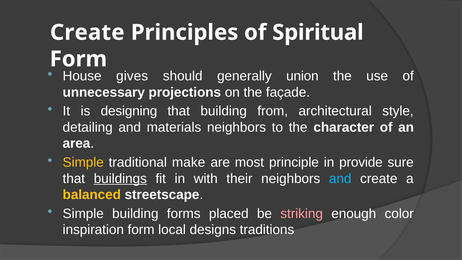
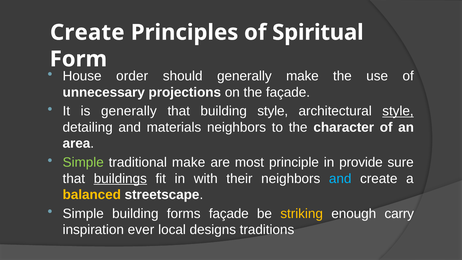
gives: gives -> order (132, 76)
generally union: union -> make (302, 76)
is designing: designing -> generally (129, 111)
building from: from -> style (273, 111)
style underline: none -> present (398, 111)
Simple colour: yellow -> light green (83, 162)
forms placed: placed -> façade (229, 214)
striking colour: pink -> yellow (302, 214)
color: color -> carry (399, 214)
inspiration form: form -> ever (141, 230)
